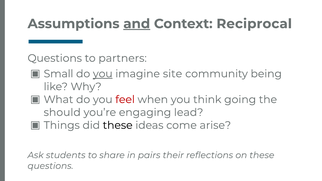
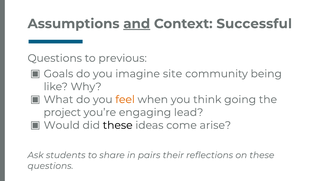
Reciprocal: Reciprocal -> Successful (254, 24)
partners: partners -> previous (123, 58)
Small: Small -> Goals (58, 74)
you underline: present -> none (103, 74)
feel colour: red -> orange (125, 100)
should: should -> project (62, 112)
Things: Things -> Would (62, 125)
